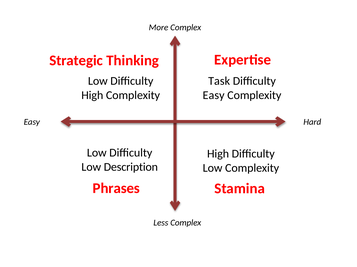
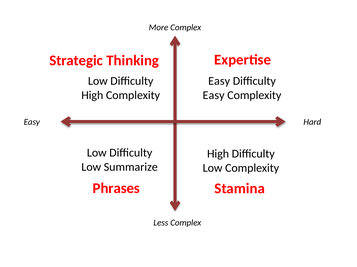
Task: Task -> Easy (219, 81)
Description: Description -> Summarize (131, 167)
